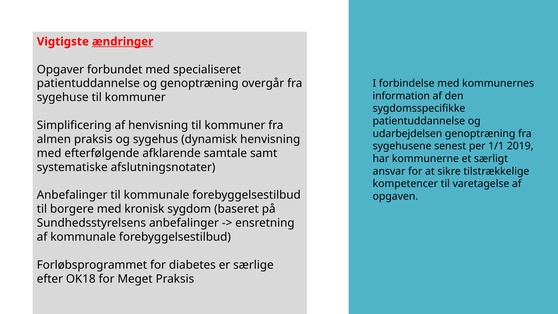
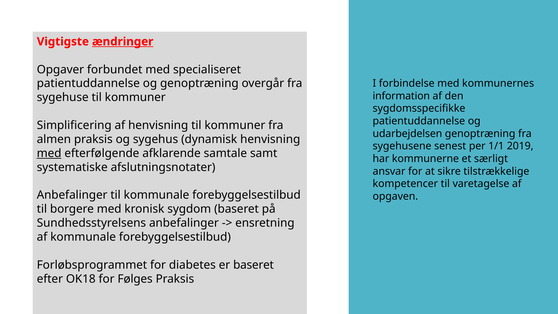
med underline: none -> present (49, 153)
er særlige: særlige -> baseret (254, 265)
Meget: Meget -> Følges (135, 279)
